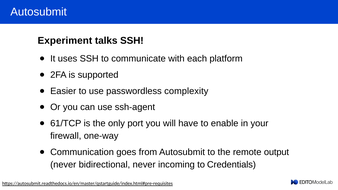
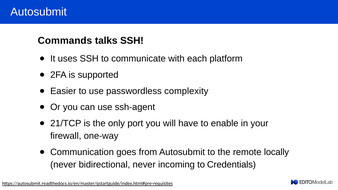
Experiment: Experiment -> Commands (65, 41)
61/TCP: 61/TCP -> 21/TCP (66, 123)
output: output -> locally (276, 152)
